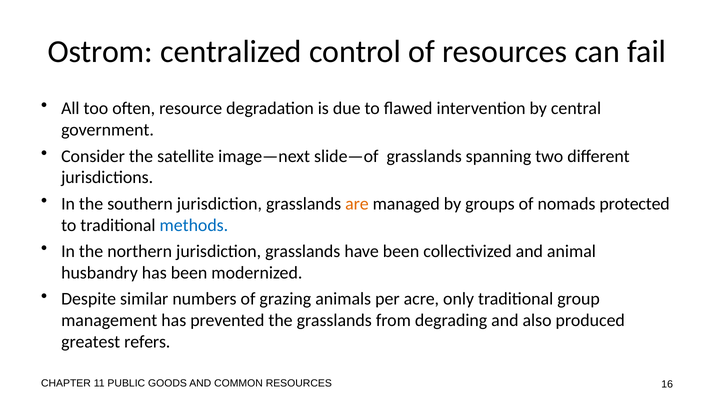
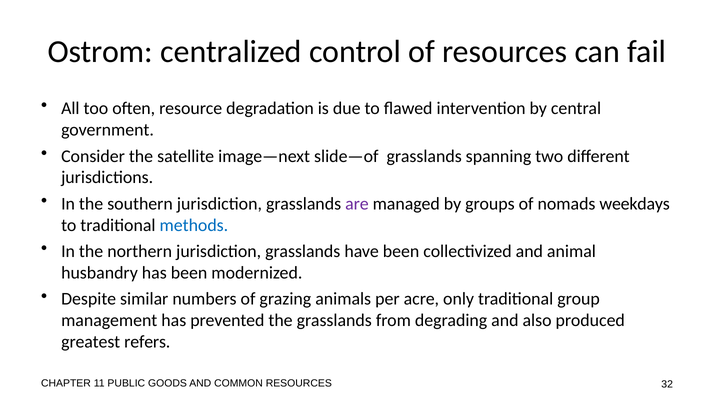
are colour: orange -> purple (357, 204)
protected: protected -> weekdays (635, 204)
16: 16 -> 32 (667, 384)
